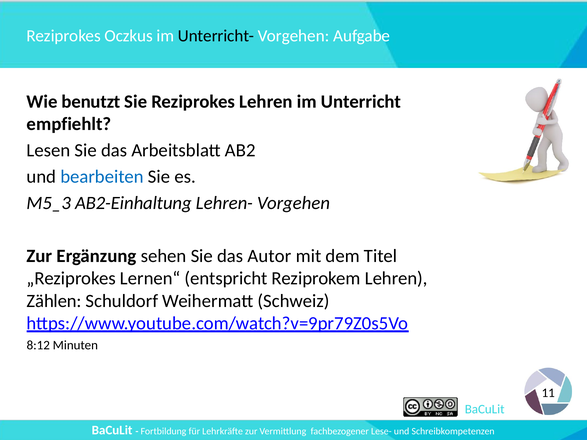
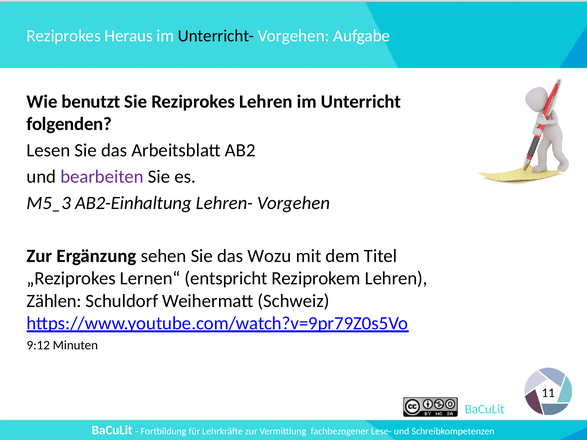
Oczkus: Oczkus -> Heraus (129, 36)
empfiehlt: empfiehlt -> folgenden (69, 124)
bearbeiten colour: blue -> purple (102, 177)
Autor: Autor -> Wozu (269, 256)
8:12: 8:12 -> 9:12 (38, 345)
